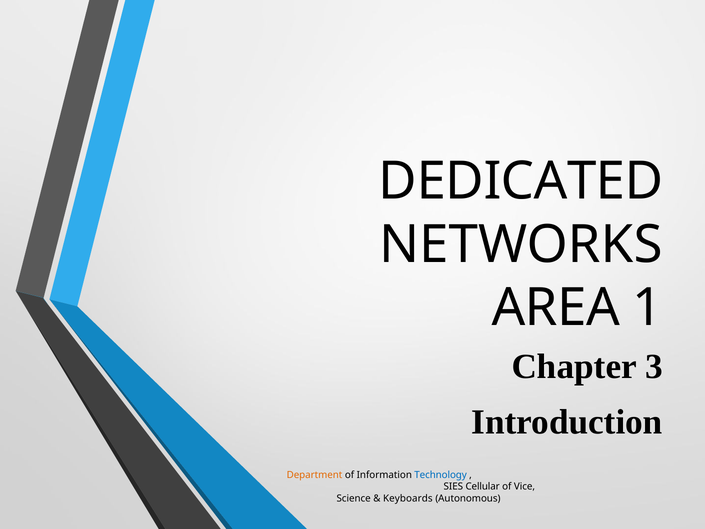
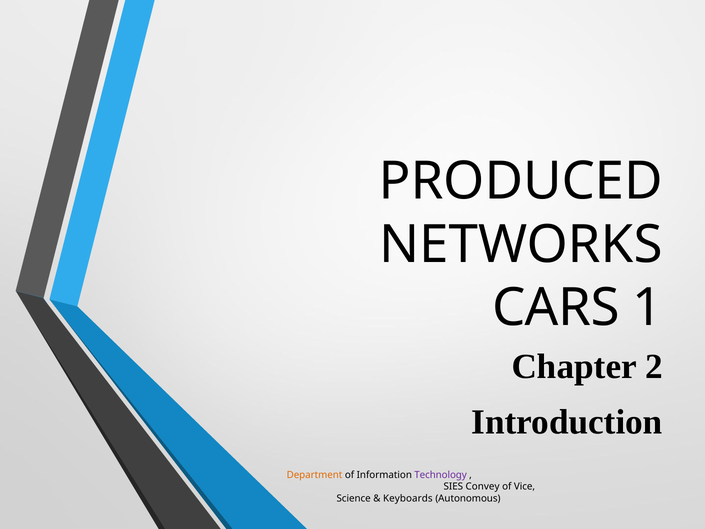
DEDICATED: DEDICATED -> PRODUCED (521, 181)
AREA: AREA -> CARS (556, 308)
3: 3 -> 2 (654, 367)
Technology colour: blue -> purple (441, 475)
Cellular: Cellular -> Convey (483, 486)
